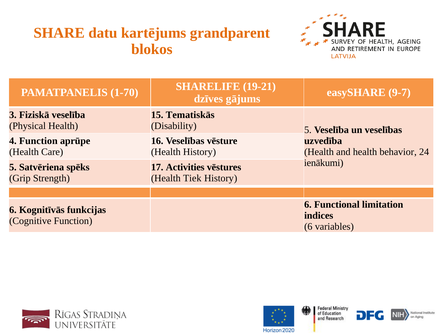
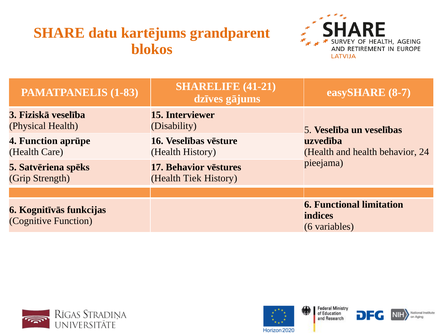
19-21: 19-21 -> 41-21 (259, 87)
1-70: 1-70 -> 1-83 (124, 93)
9-7: 9-7 -> 8-7 (400, 93)
Tematiskās: Tematiskās -> Interviewer (190, 115)
ienākumi: ienākumi -> pieejama (324, 163)
17 Activities: Activities -> Behavior (185, 167)
